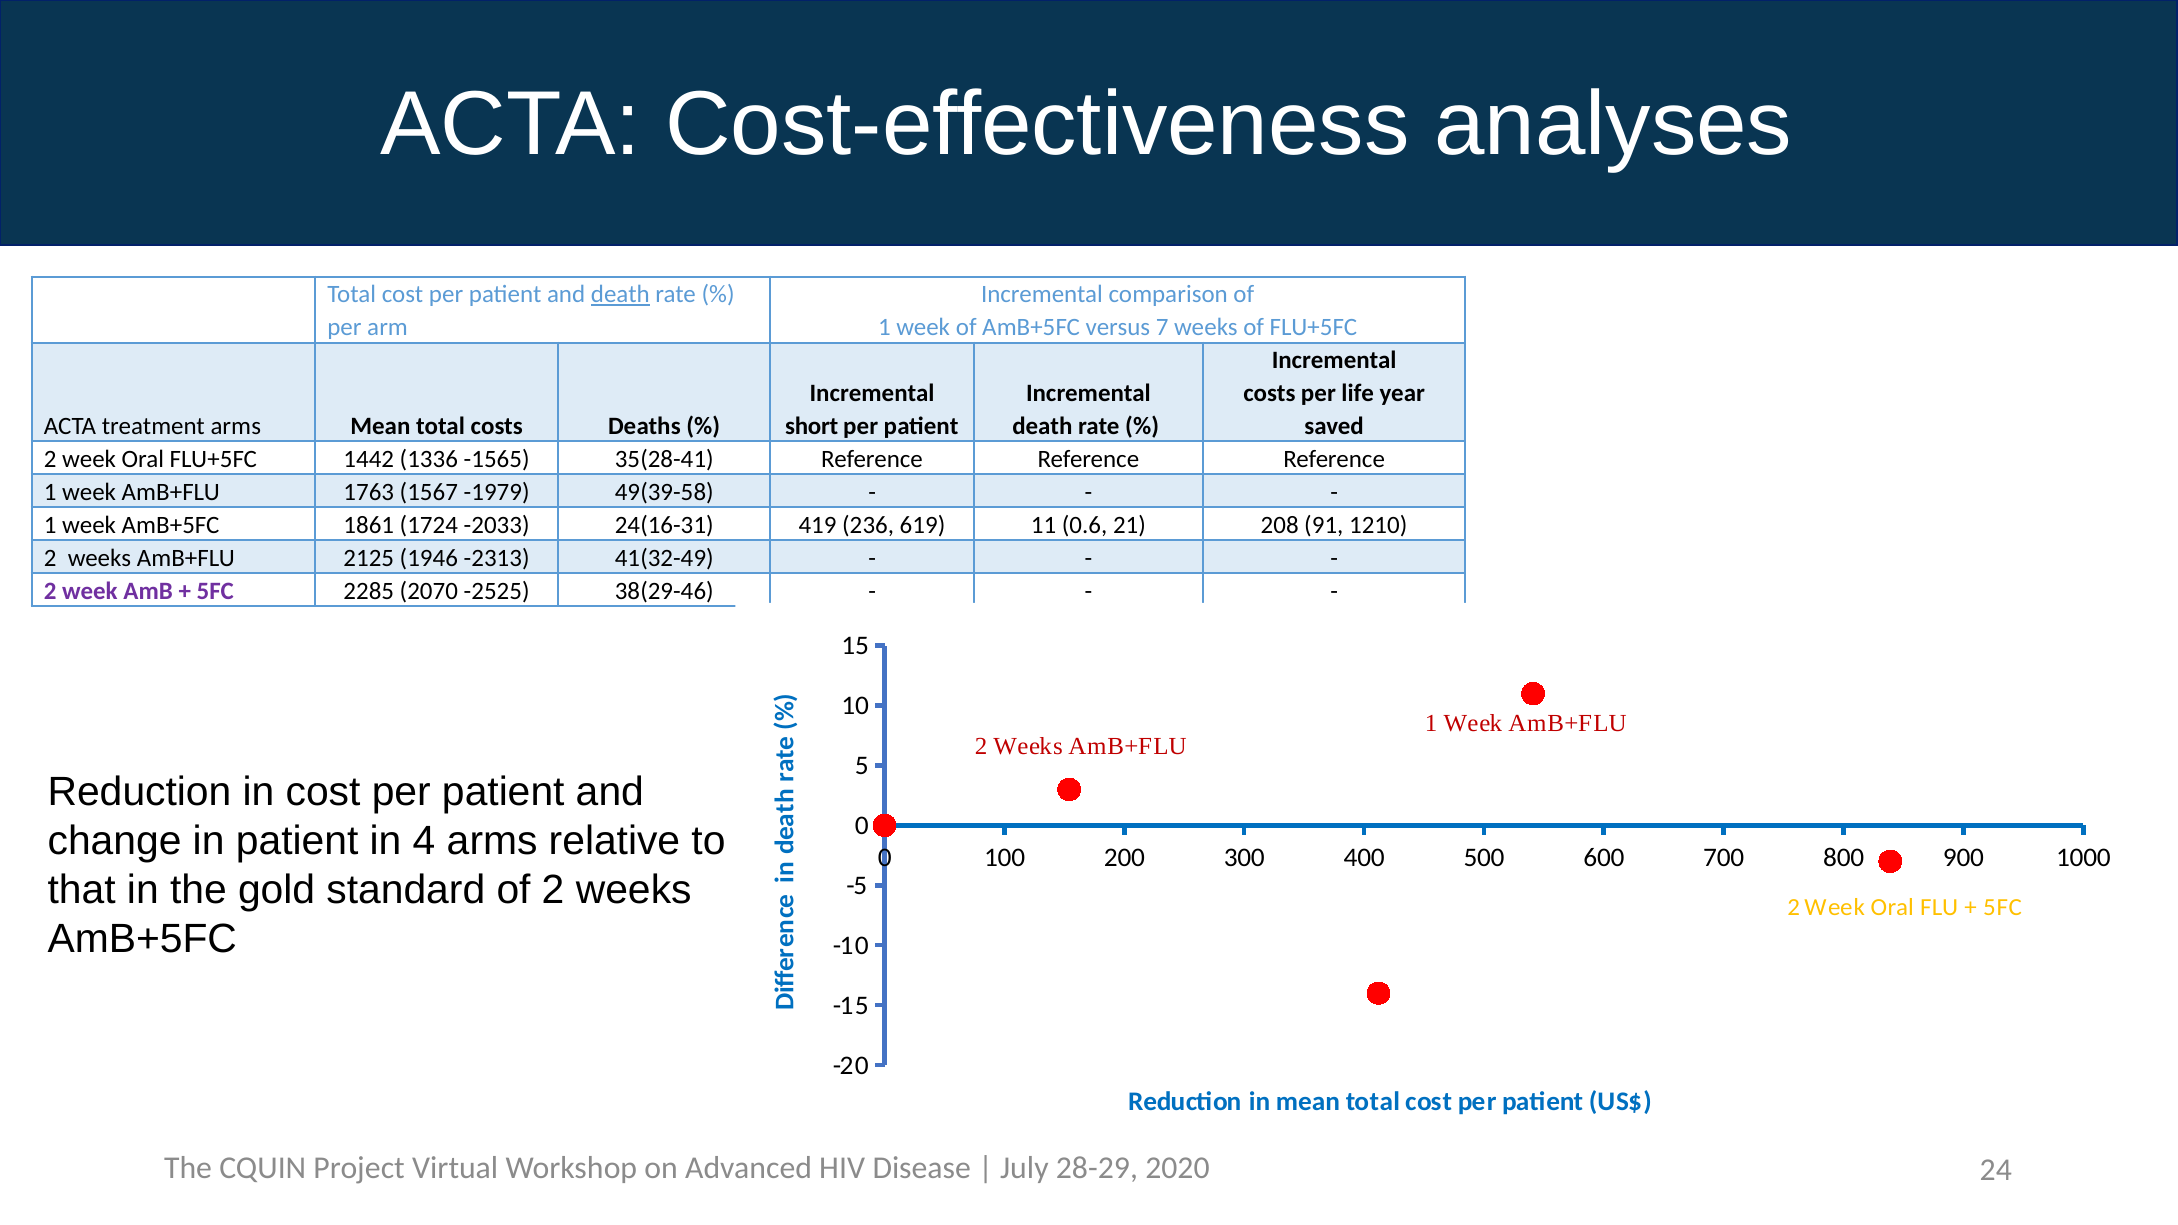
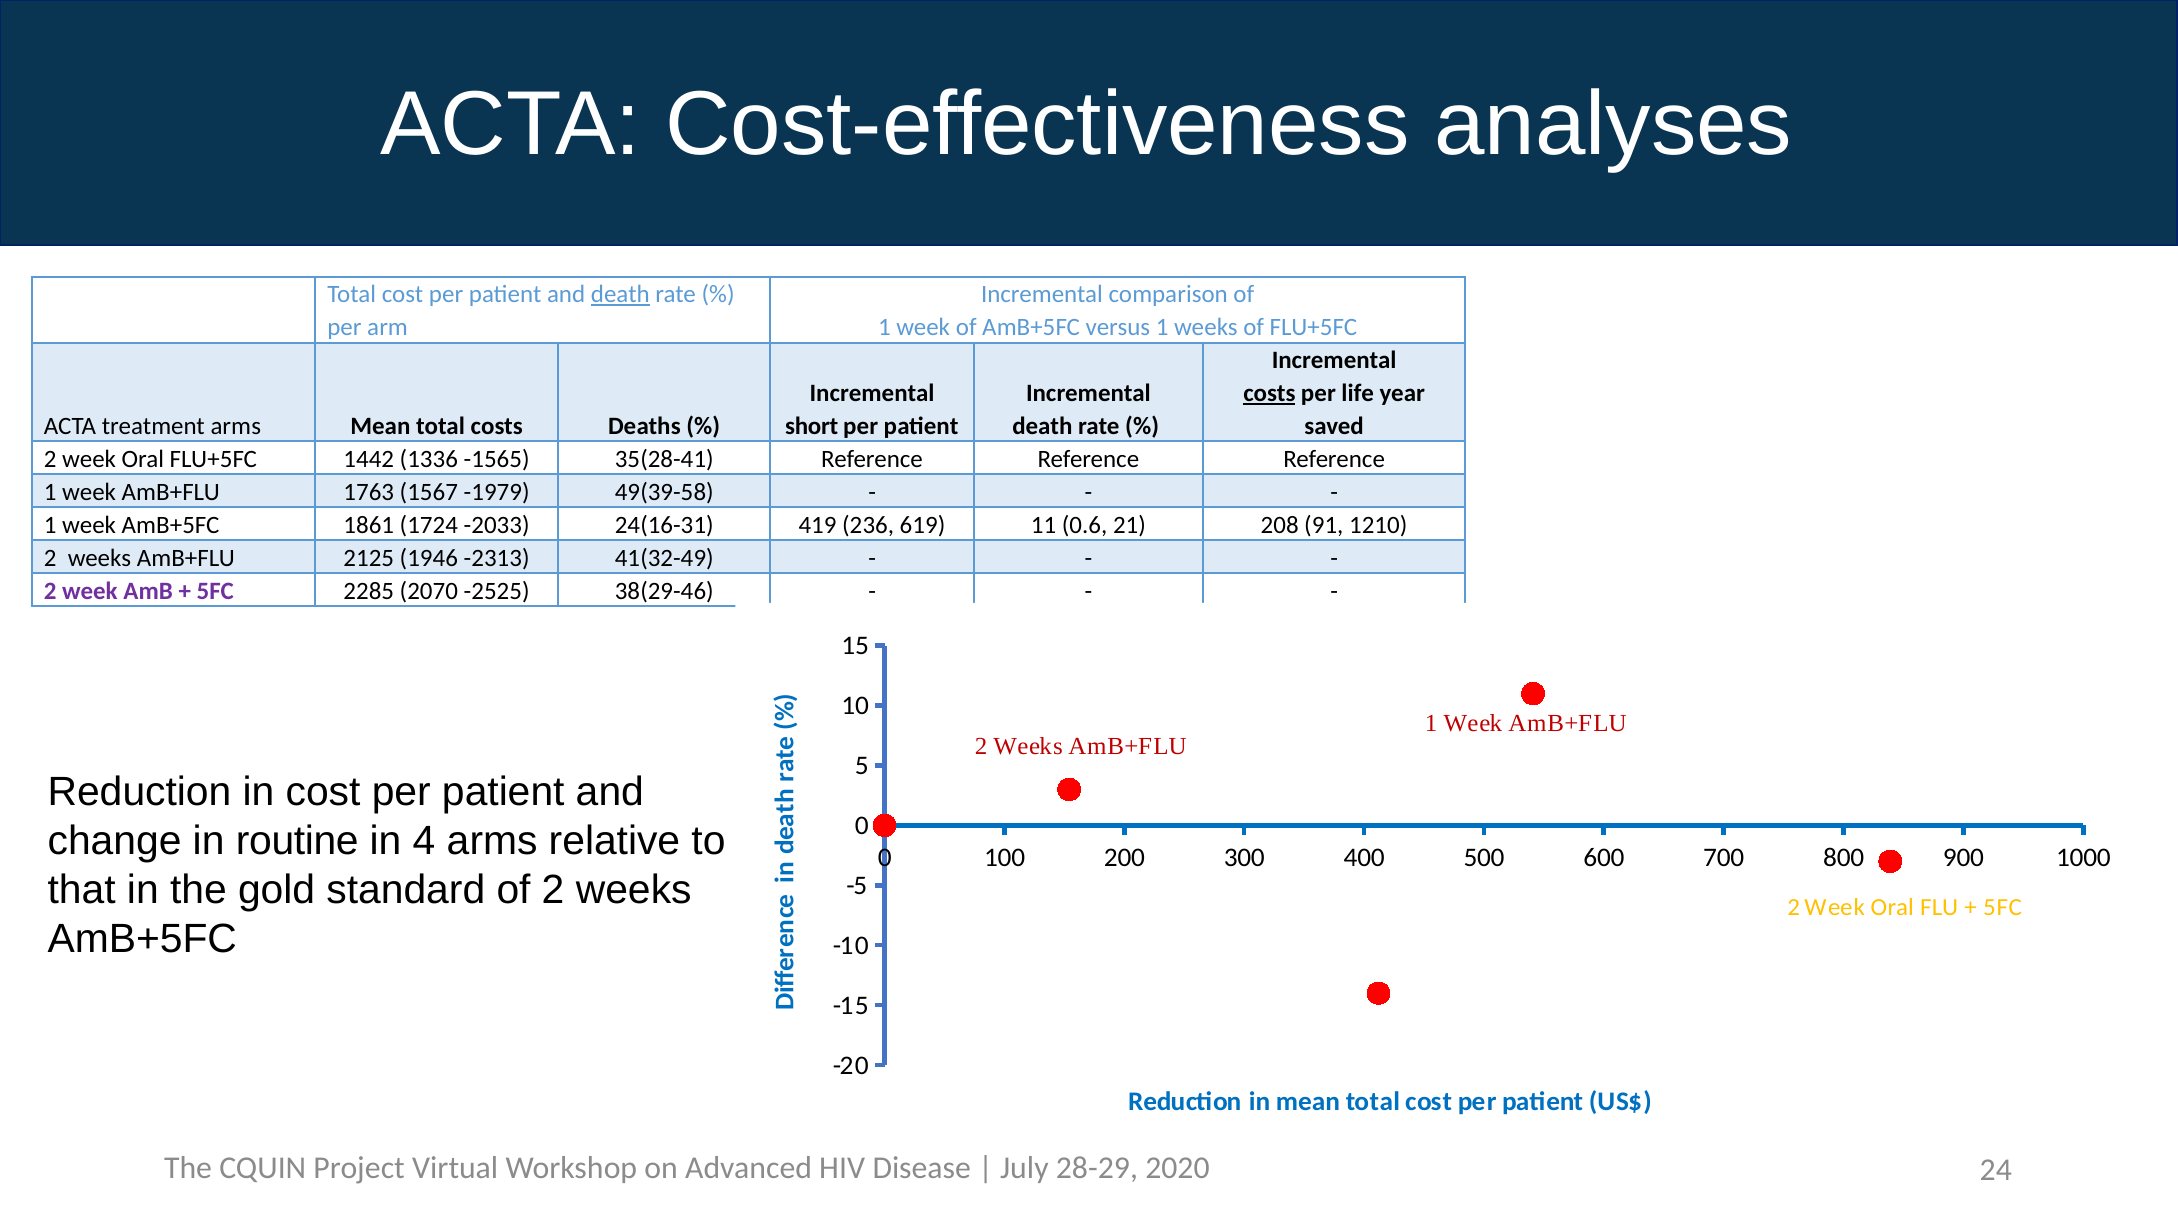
versus 7: 7 -> 1 (1162, 327)
costs underline: none -> present (1269, 393)
in patient: patient -> routine (297, 841)
